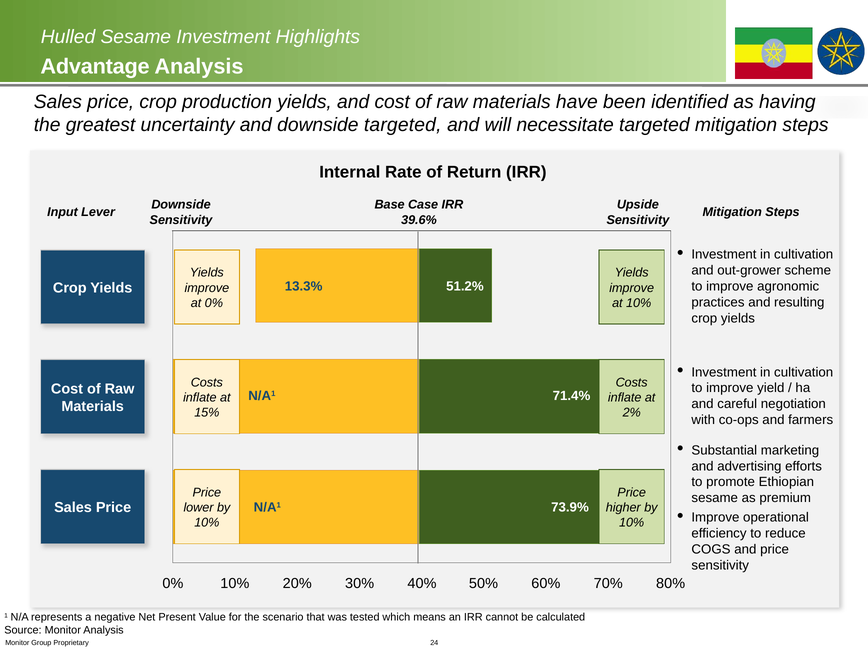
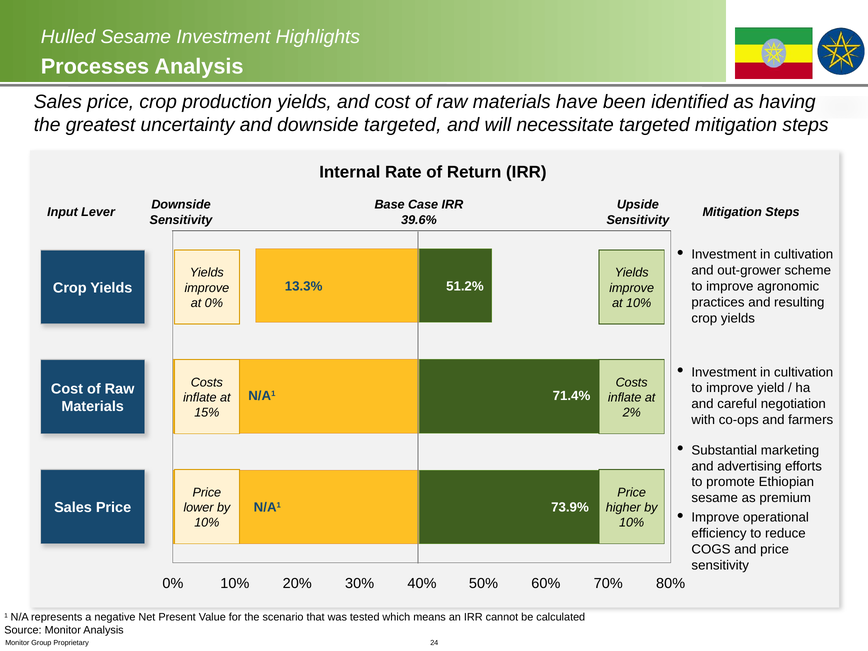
Advantage: Advantage -> Processes (95, 67)
